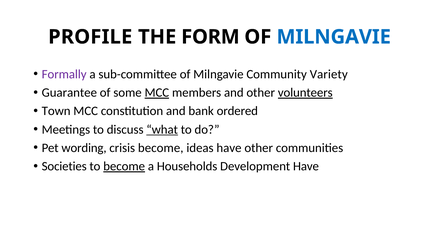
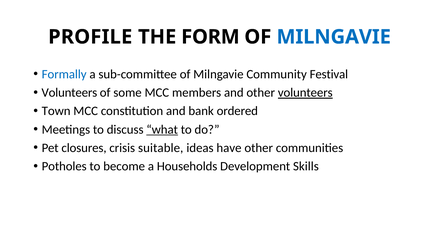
Formally colour: purple -> blue (64, 74)
Variety: Variety -> Festival (329, 74)
Guarantee: Guarantee -> Volunteers (69, 93)
MCC underline: present -> none (157, 93)
wording: wording -> closures (84, 148)
crisis become: become -> suitable (161, 148)
Societies: Societies -> Potholes (64, 166)
become underline: present -> none (124, 166)
Development Have: Have -> Skills (306, 166)
